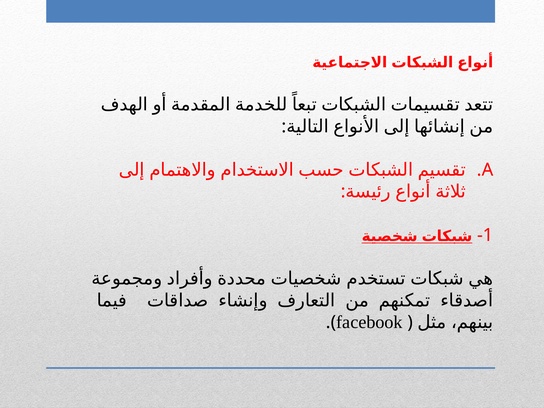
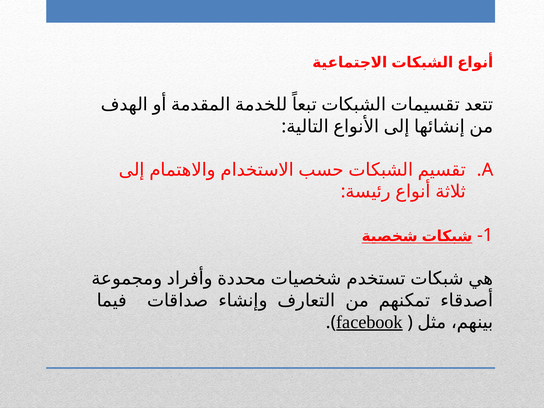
facebook underline: none -> present (369, 322)
